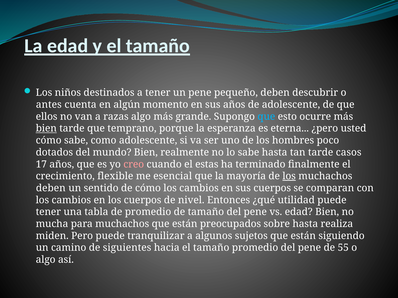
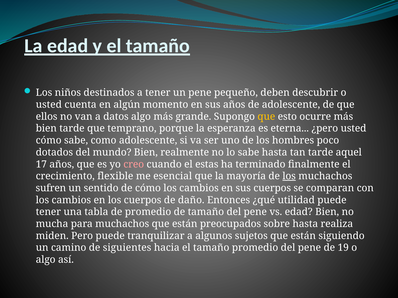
antes: antes -> usted (49, 105)
razas: razas -> datos (116, 117)
que colour: light blue -> yellow (266, 117)
bien underline: present -> none (46, 129)
casos: casos -> aquel (349, 153)
deben: deben -> sufren (51, 188)
nivel: nivel -> daño (191, 200)
55: 55 -> 19 (343, 248)
